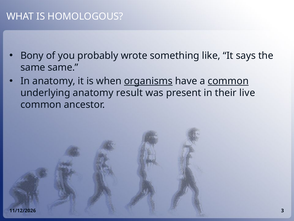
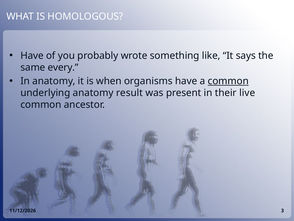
Bony: Bony -> Have (32, 55)
same same: same -> every (63, 67)
organisms underline: present -> none (148, 81)
